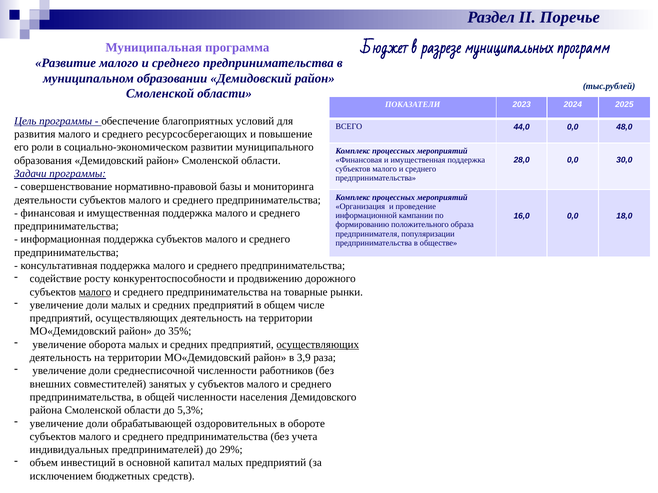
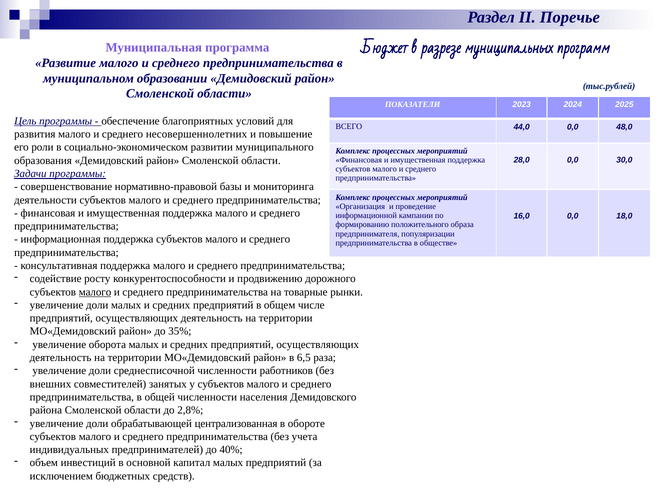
ресурсосберегающих: ресурсосберегающих -> несовершеннолетних (197, 134)
осуществляющих underline: present -> none (318, 345)
3,9: 3,9 -> 6,5 (304, 358)
5,3%: 5,3% -> 2,8% (190, 411)
оздоровительных: оздоровительных -> централизованная (236, 424)
29%: 29% -> 40% (231, 450)
